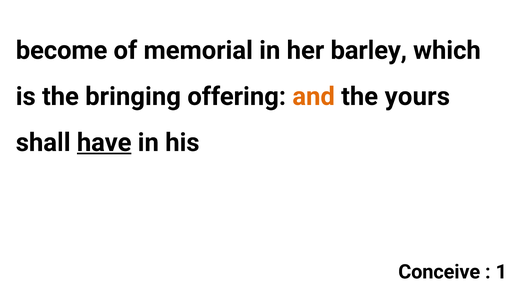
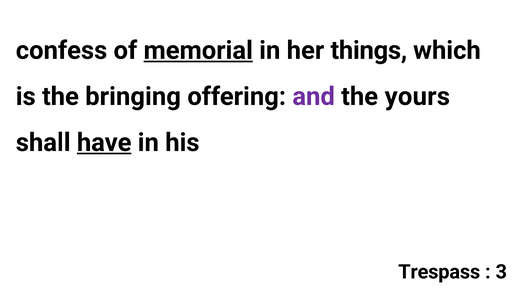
become: become -> confess (62, 50)
memorial underline: none -> present (198, 50)
barley: barley -> things (369, 50)
and colour: orange -> purple (314, 96)
Conceive: Conceive -> Trespass (439, 272)
1: 1 -> 3 (501, 272)
